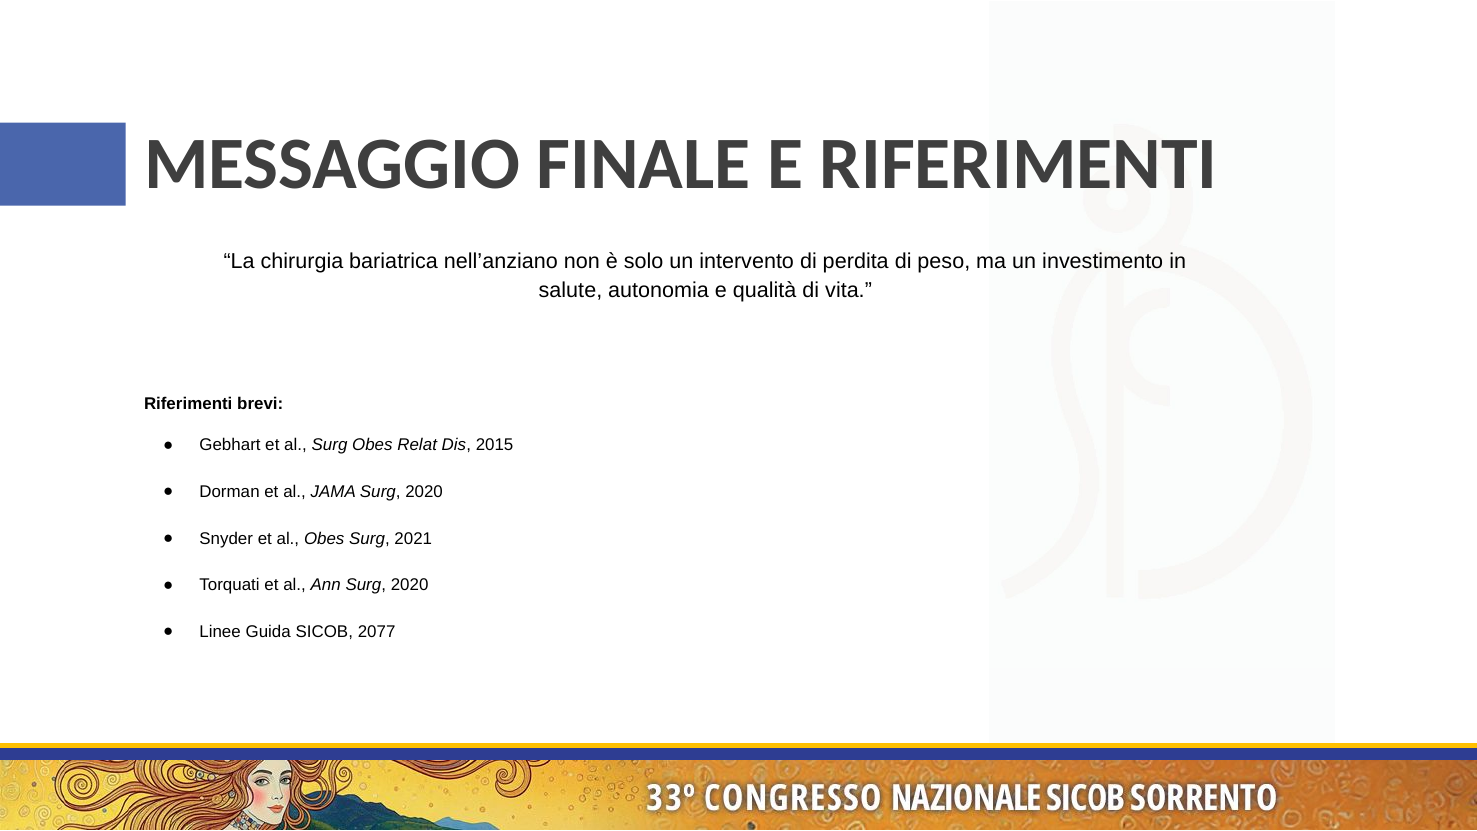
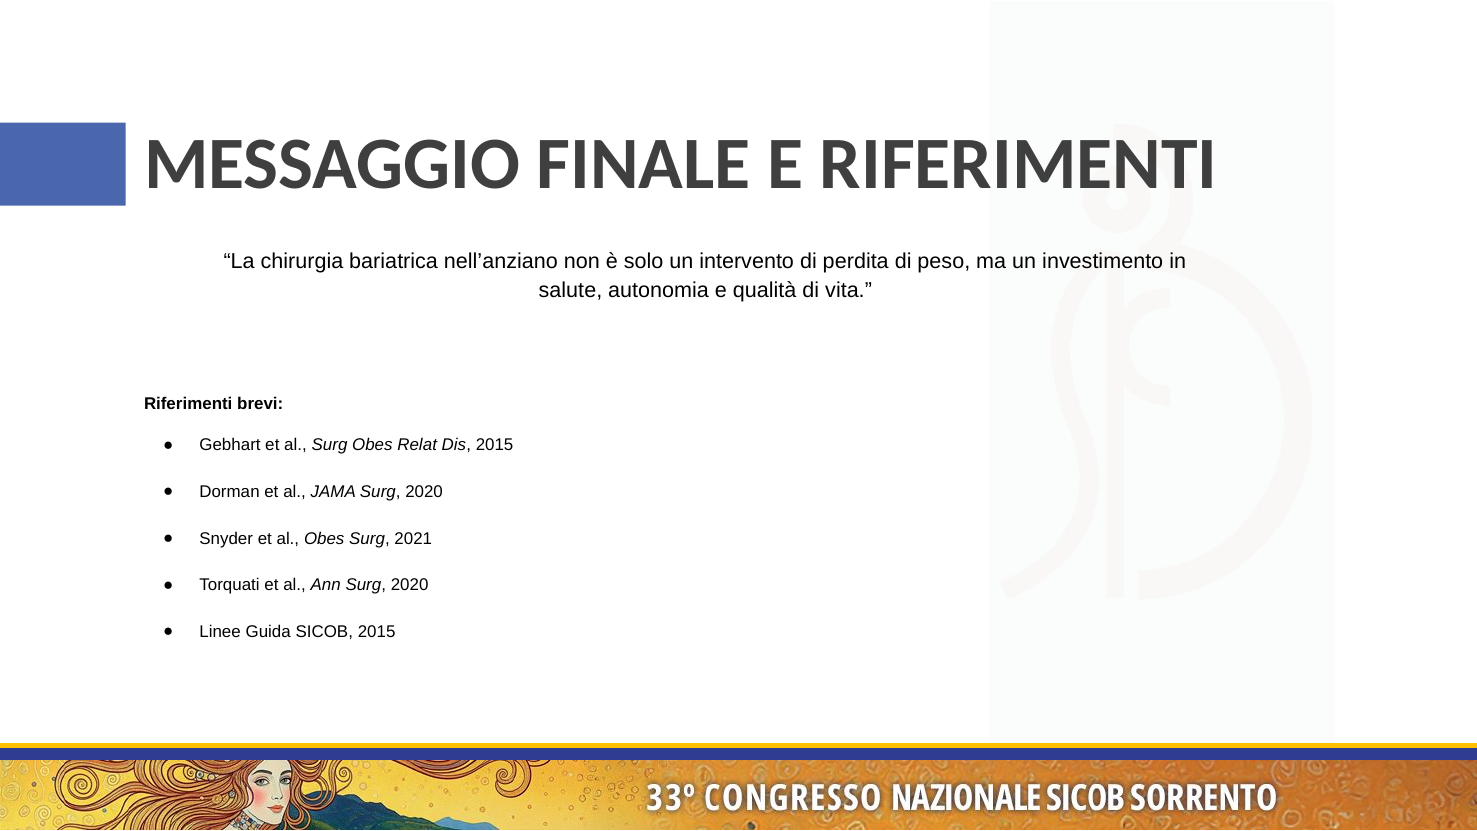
SICOB 2077: 2077 -> 2015 (377, 632)
